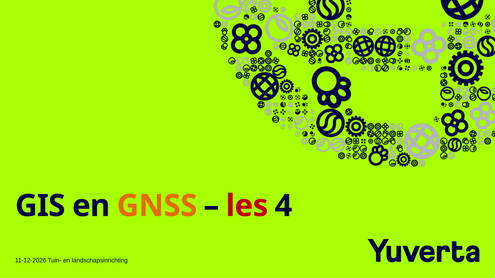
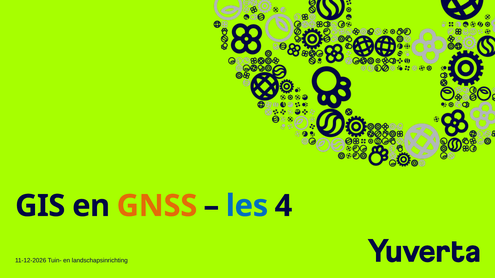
les colour: red -> blue (247, 206)
